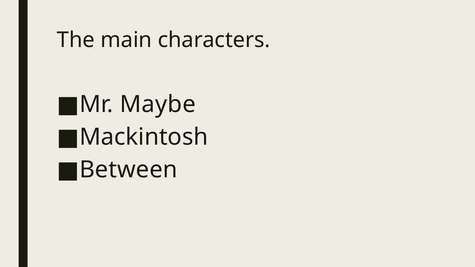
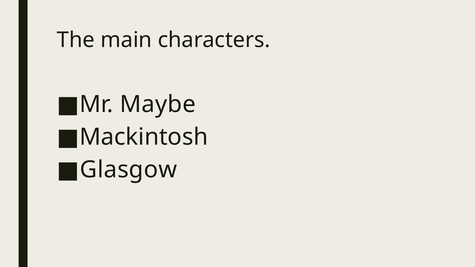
Between: Between -> Glasgow (128, 170)
